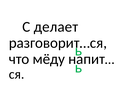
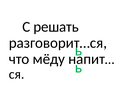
делает: делает -> решать (56, 27)
